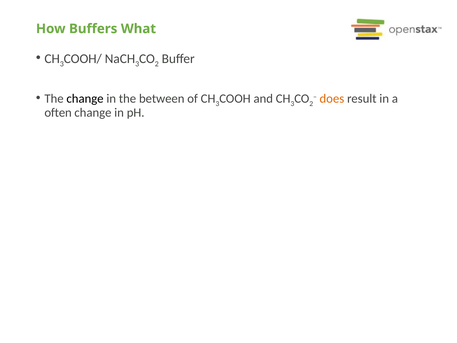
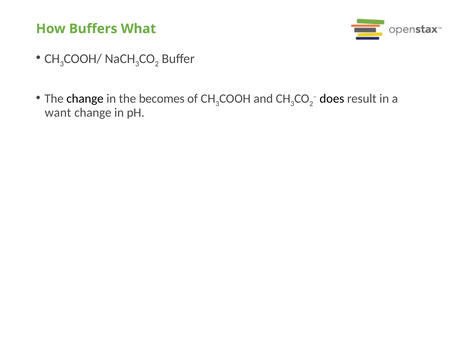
between: between -> becomes (162, 99)
does colour: orange -> black (332, 99)
often: often -> want (58, 113)
